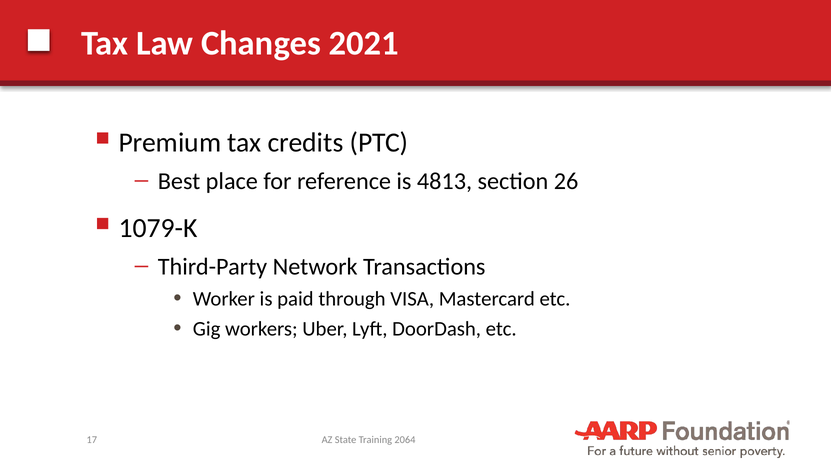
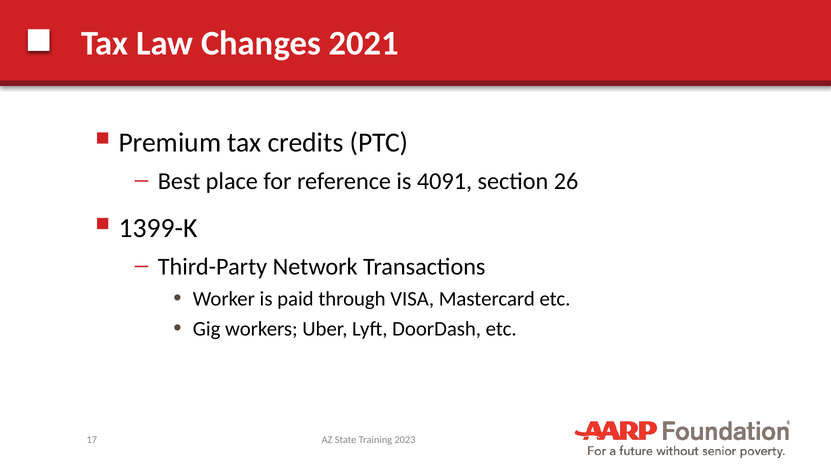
4813: 4813 -> 4091 (445, 181)
1079-K: 1079-K -> 1399-K (158, 228)
2064: 2064 -> 2023 (405, 440)
